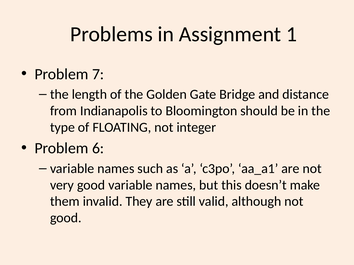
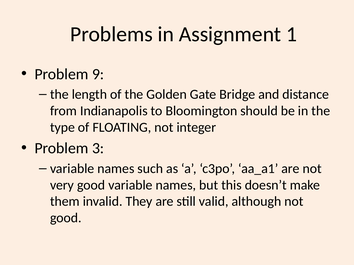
7: 7 -> 9 (98, 74)
6: 6 -> 3 (98, 149)
